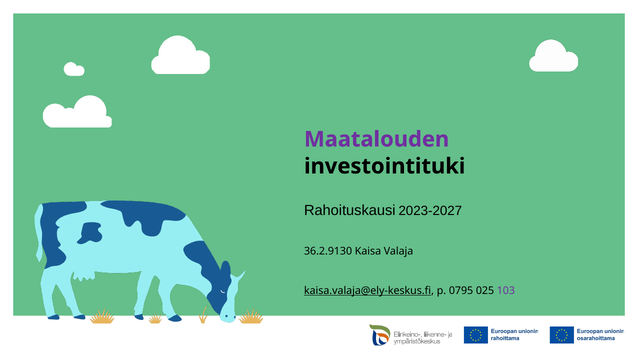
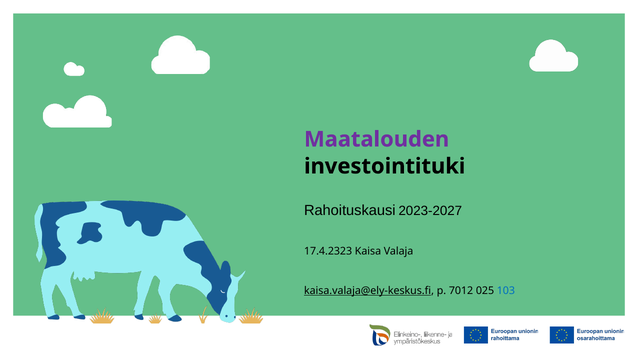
36.2.9130: 36.2.9130 -> 17.4.2323 (328, 251)
0795: 0795 -> 7012 (461, 290)
103 colour: purple -> blue (506, 290)
